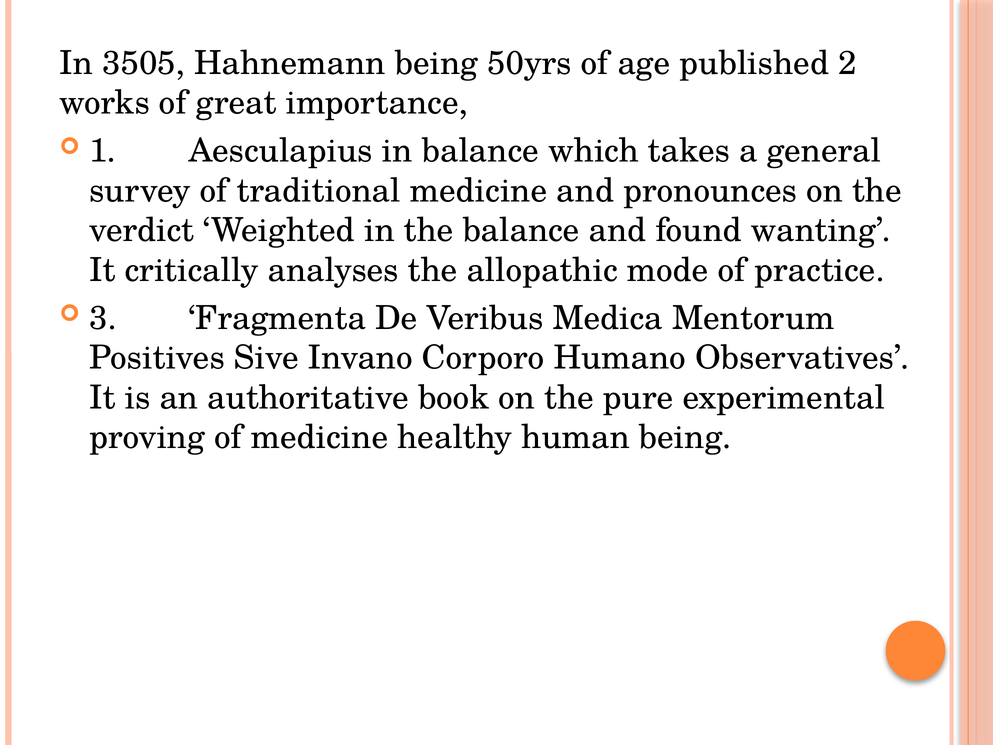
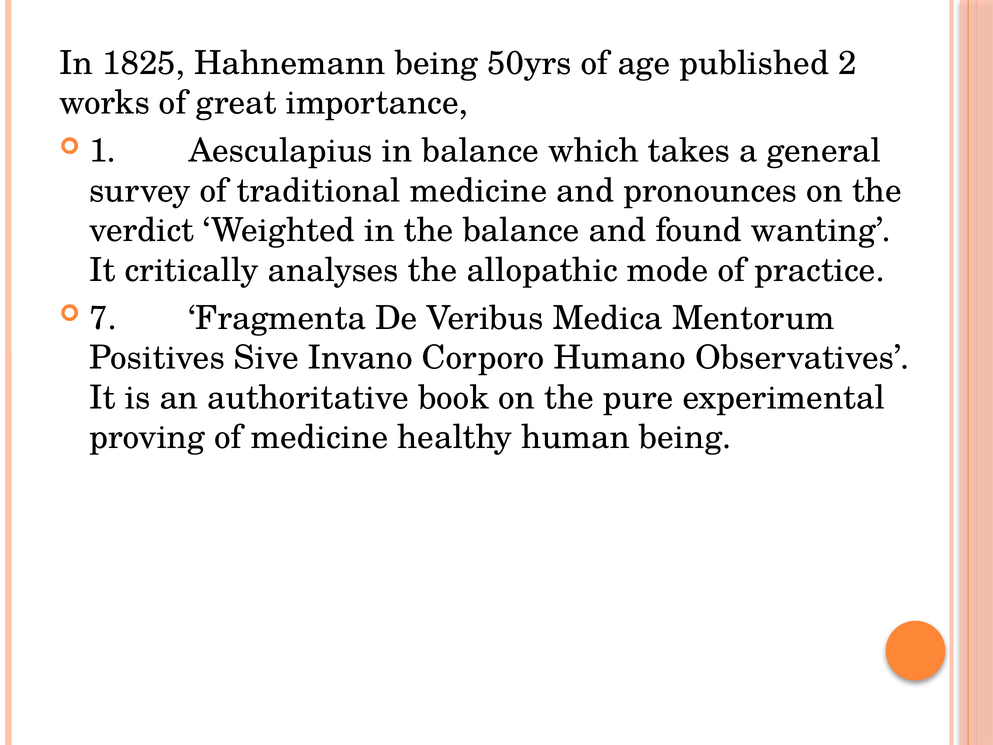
3505: 3505 -> 1825 (144, 63)
3: 3 -> 7 (103, 318)
